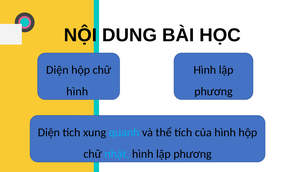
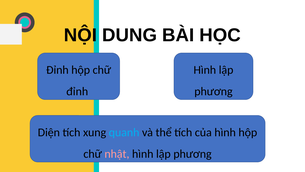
Diện: Diện -> Đỉnh (57, 70)
hình: hình -> đỉnh (77, 91)
nhật colour: light blue -> pink (117, 153)
